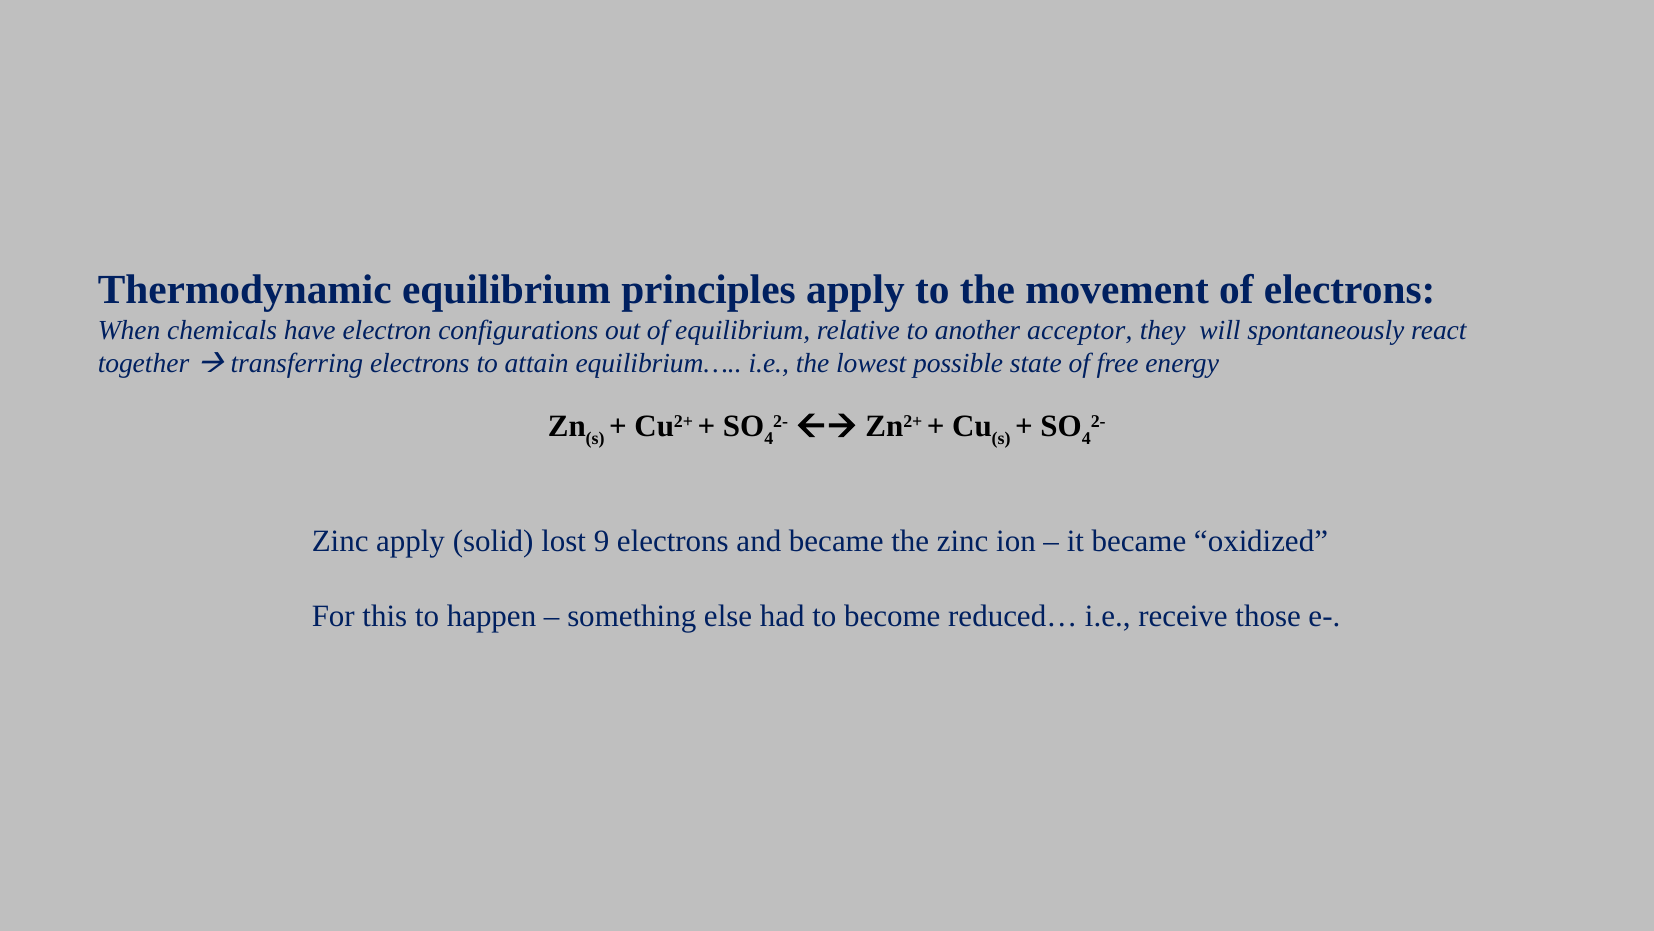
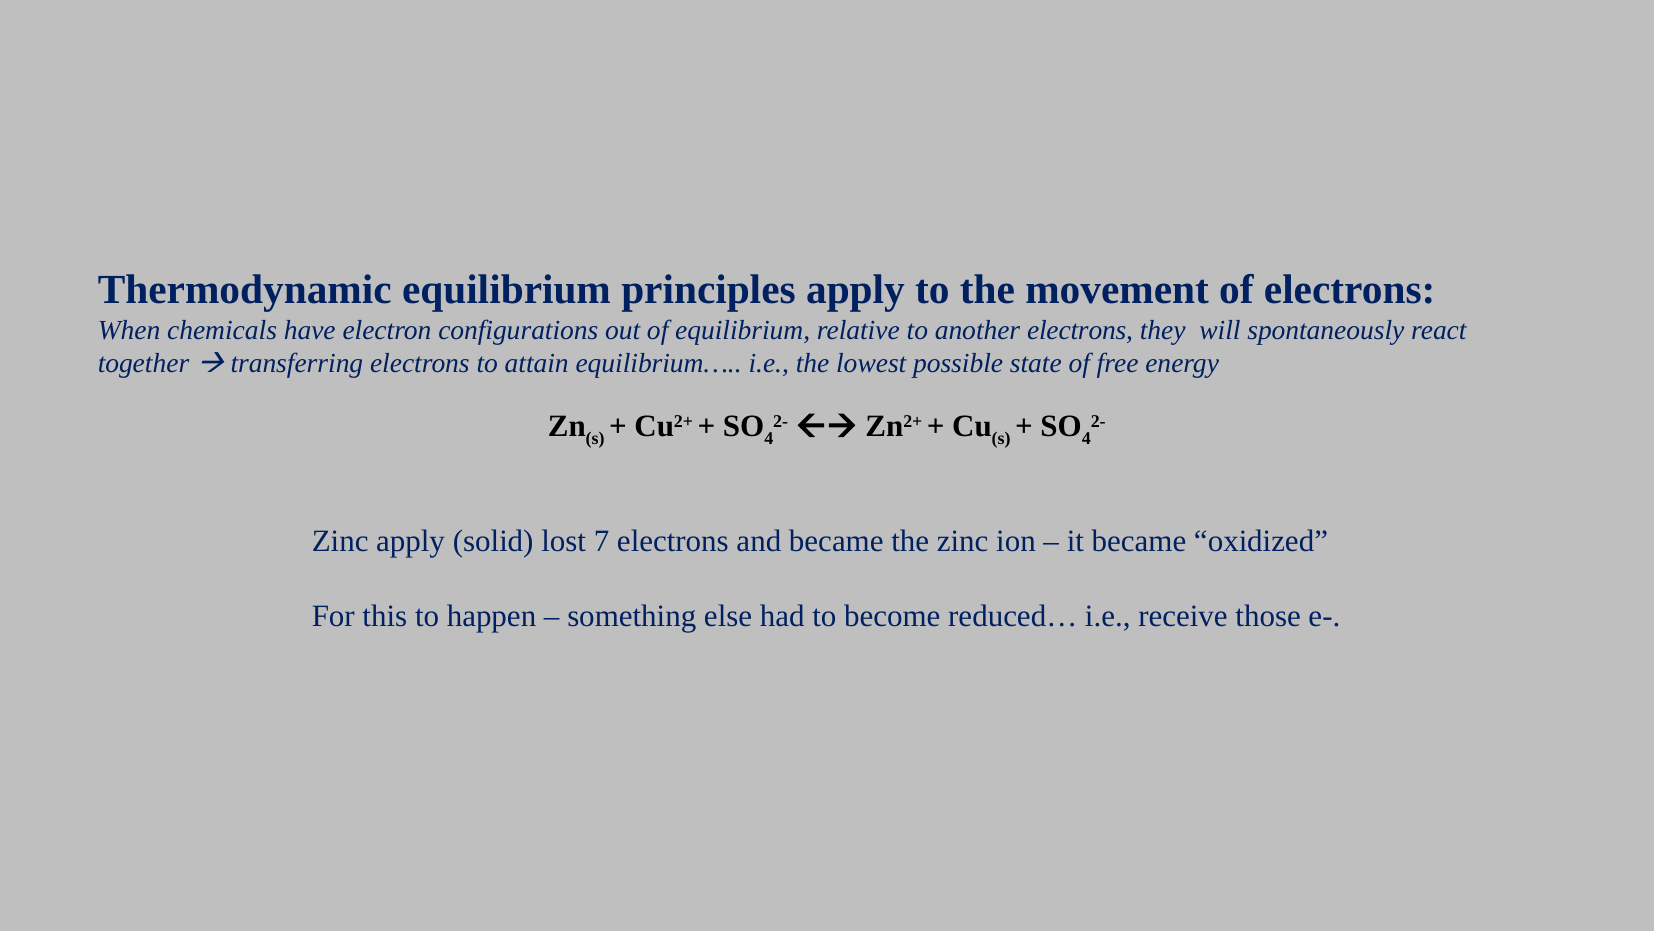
another acceptor: acceptor -> electrons (1080, 330)
9: 9 -> 7 (602, 541)
